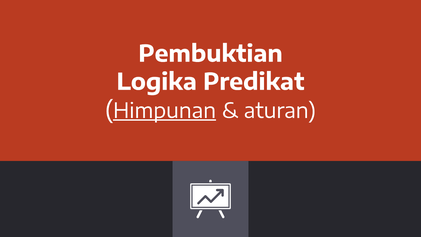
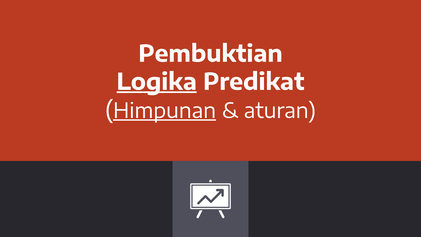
Logika underline: none -> present (157, 82)
